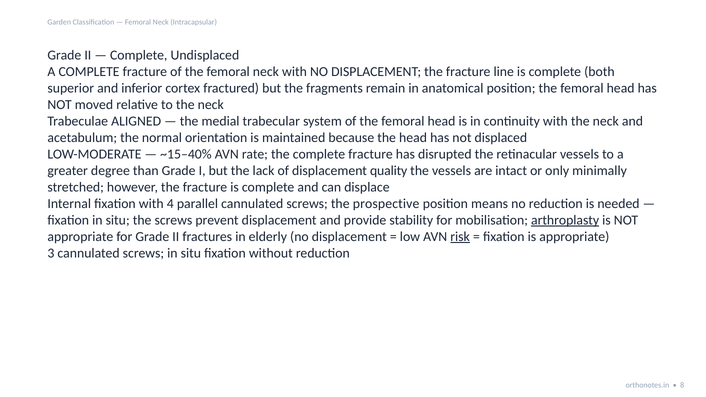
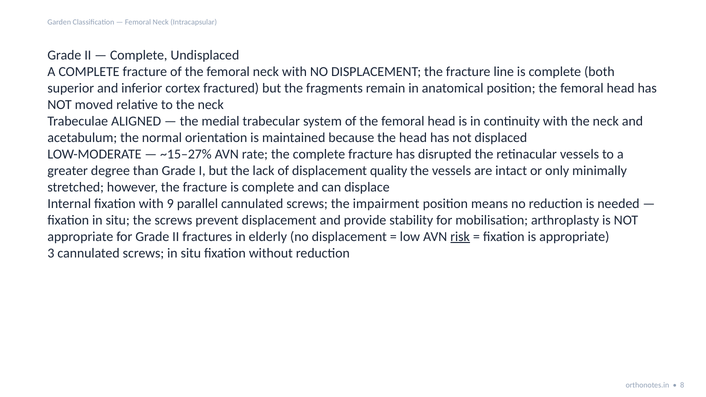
~15–40%: ~15–40% -> ~15–27% (186, 154)
4: 4 -> 9 (170, 204)
prospective: prospective -> impairment (386, 204)
arthroplasty underline: present -> none (565, 220)
